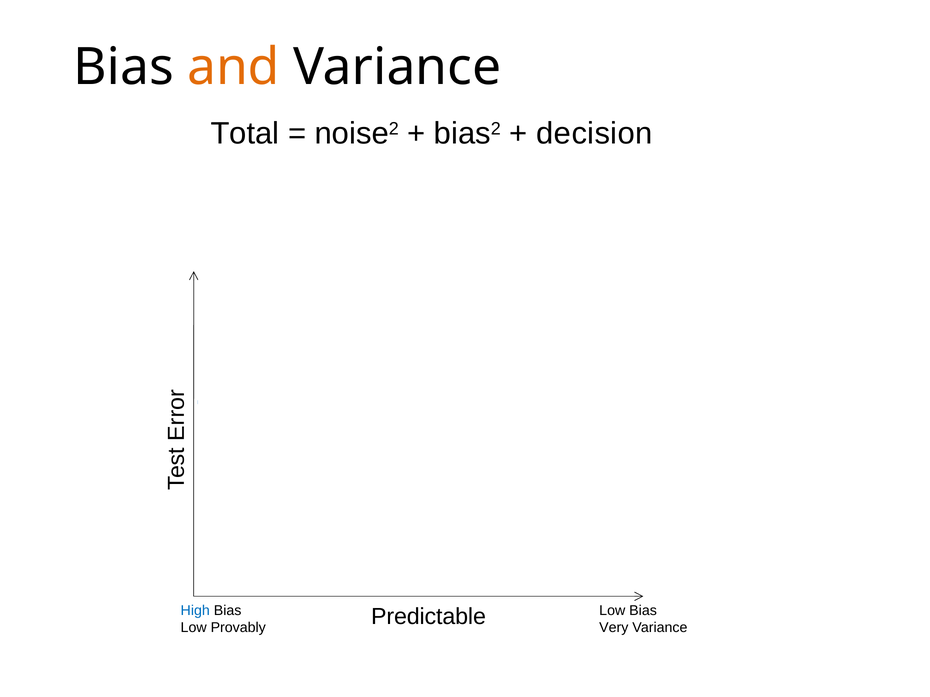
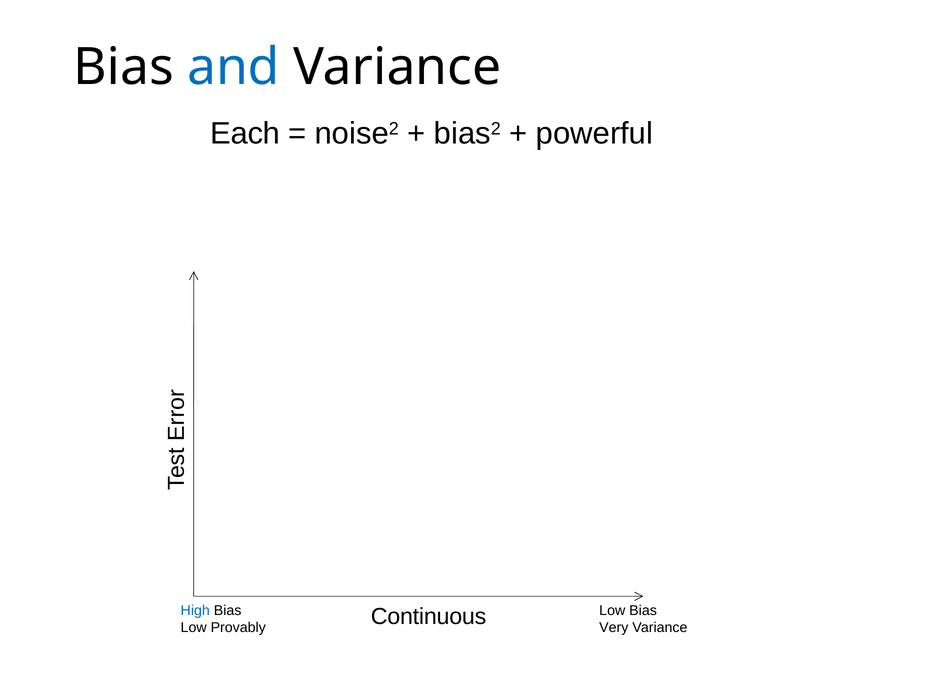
and colour: orange -> blue (233, 67)
Total: Total -> Each (245, 134)
decision: decision -> powerful (595, 134)
Predictable: Predictable -> Continuous (429, 617)
